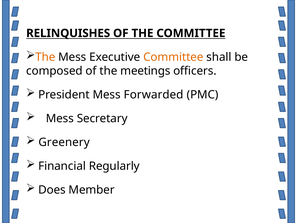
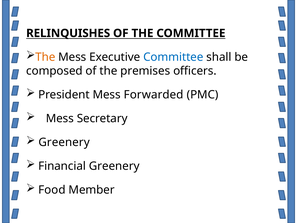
Committee colour: orange -> blue (173, 57)
meetings: meetings -> premises (145, 71)
Financial Regularly: Regularly -> Greenery (114, 166)
Does: Does -> Food (52, 190)
